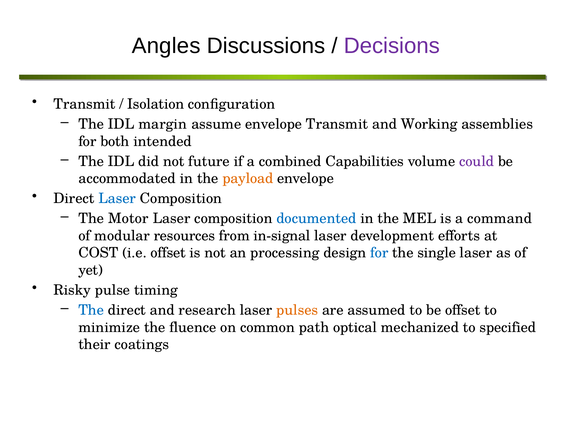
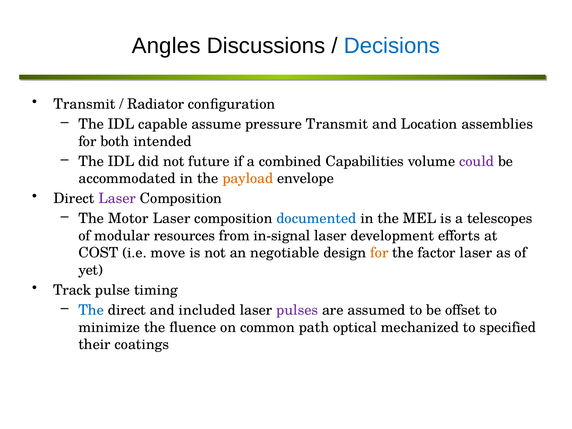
Decisions colour: purple -> blue (392, 46)
Isolation: Isolation -> Radiator (156, 104)
margin: margin -> capable (163, 124)
assume envelope: envelope -> pressure (274, 124)
Working: Working -> Location (429, 124)
Laser colour: blue -> purple (117, 199)
command: command -> telescopes (500, 219)
i.e offset: offset -> move (168, 253)
processing: processing -> negotiable (285, 253)
for colour: blue -> orange (379, 253)
single: single -> factor (437, 253)
Risky: Risky -> Track (72, 290)
research: research -> included (207, 310)
pulses colour: orange -> purple (297, 310)
